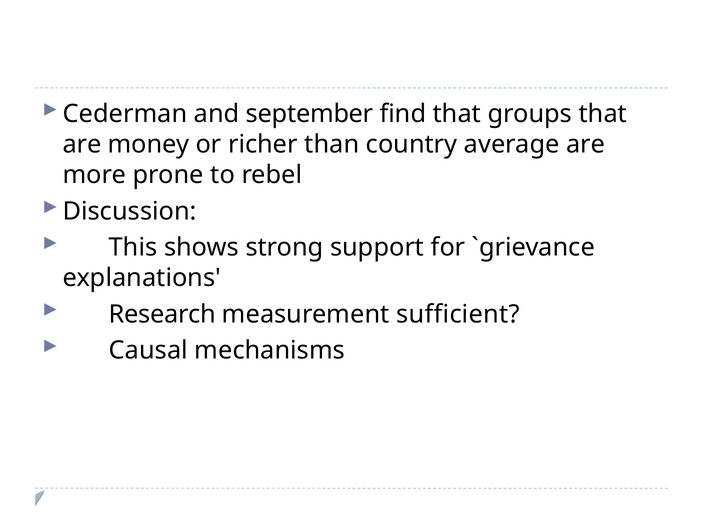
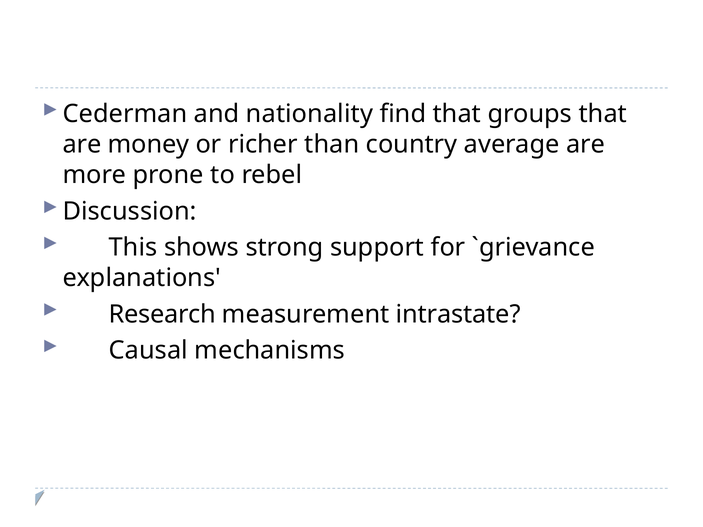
september: september -> nationality (309, 114)
sufficient: sufficient -> intrastate (458, 314)
